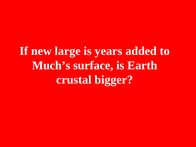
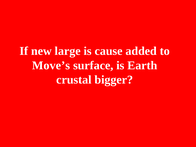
years: years -> cause (109, 51)
Much’s: Much’s -> Move’s (51, 65)
